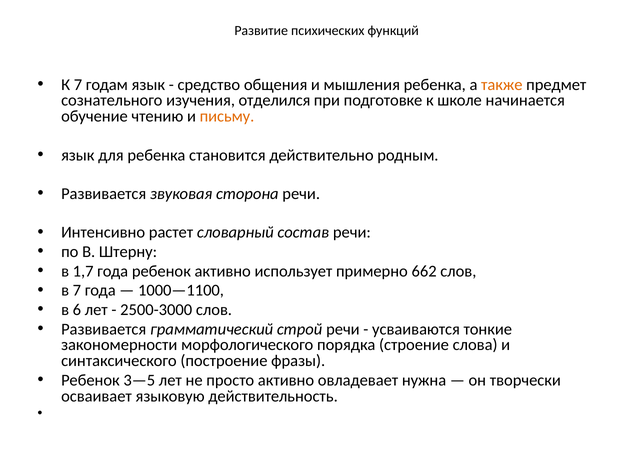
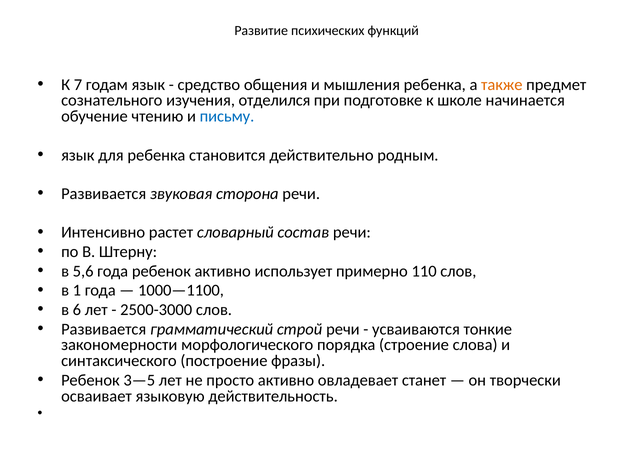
письму colour: orange -> blue (227, 116)
1,7: 1,7 -> 5,6 (83, 271)
662: 662 -> 110 (424, 271)
в 7: 7 -> 1 (77, 291)
нужна: нужна -> станет (424, 380)
